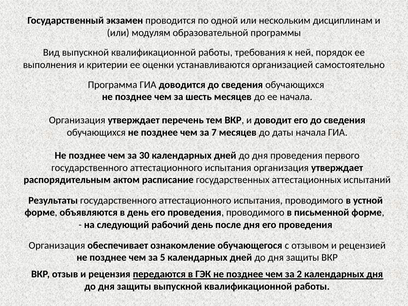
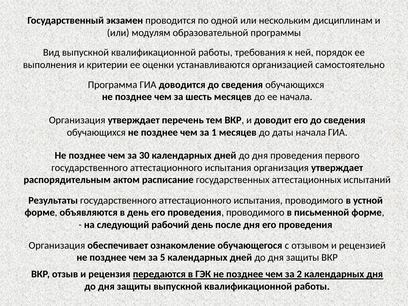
7: 7 -> 1 (214, 132)
